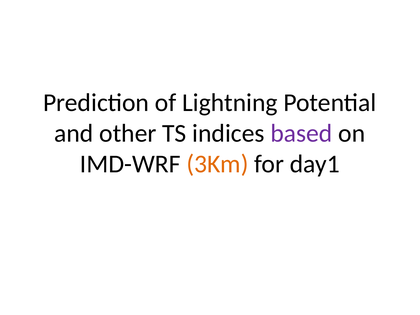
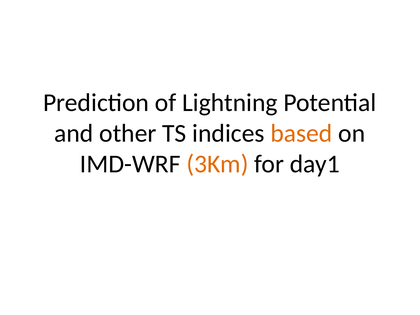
based colour: purple -> orange (301, 133)
